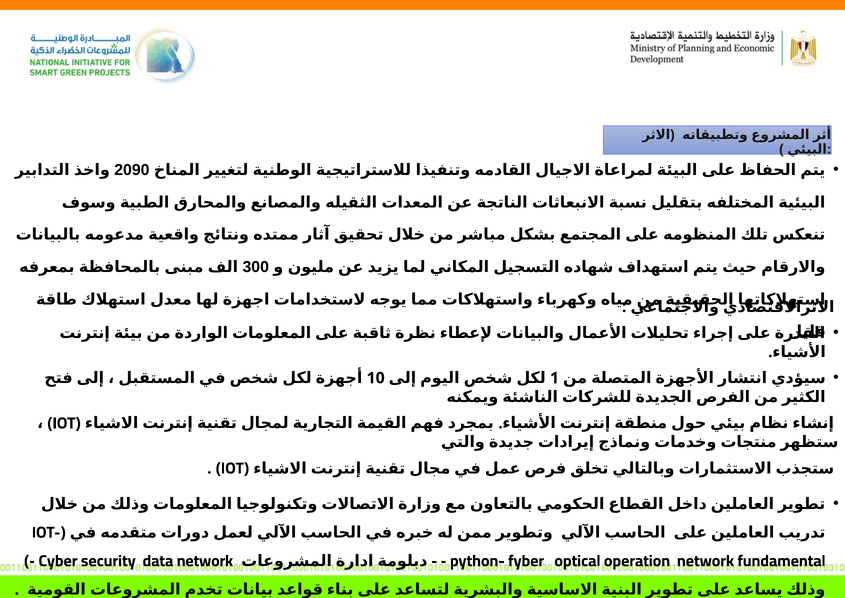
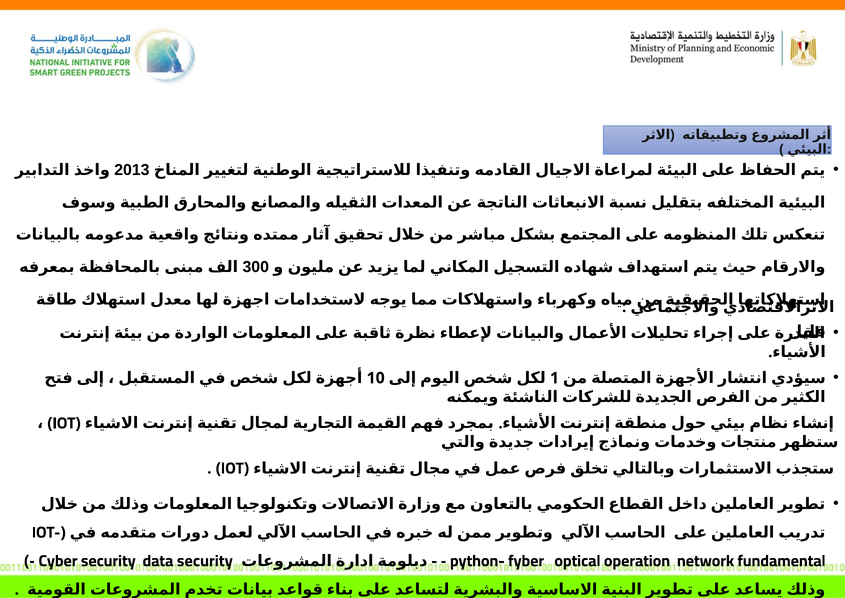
2090: 2090 -> 2013 (132, 170)
data network: network -> security (205, 560)
